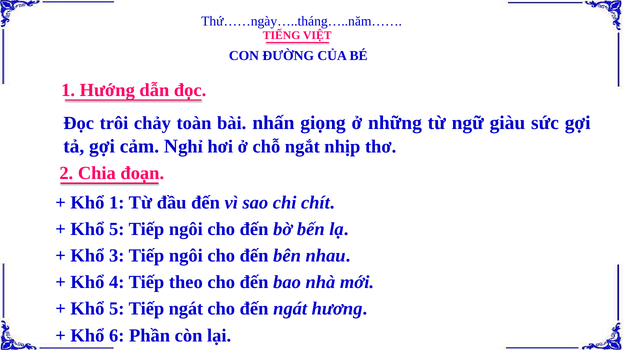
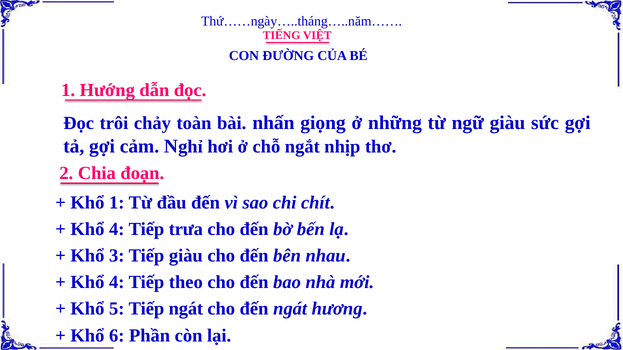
5: 5 -> 4 (117, 229)
ngôi: ngôi -> trưa (186, 229)
3 Tiếp ngôi: ngôi -> giàu (186, 256)
